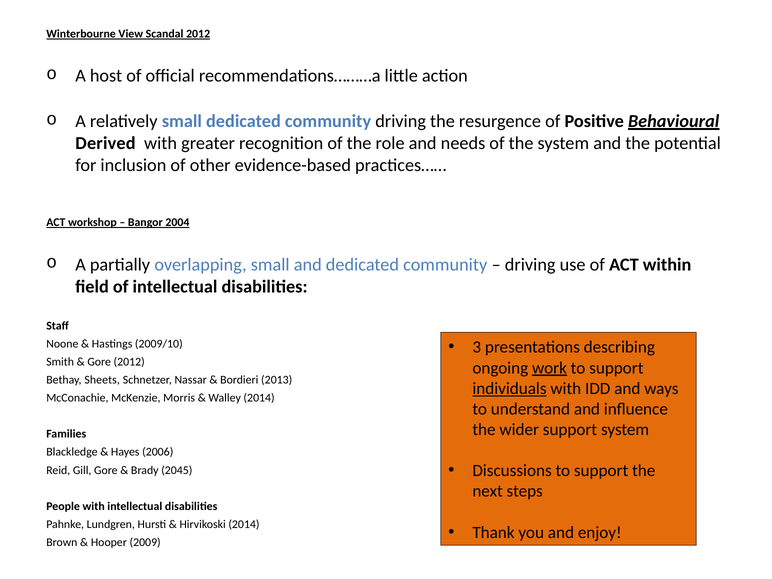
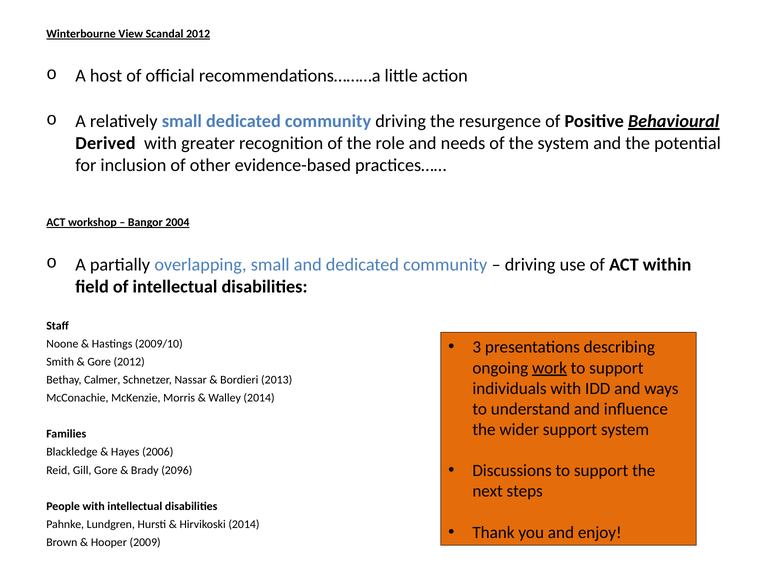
Sheets: Sheets -> Calmer (102, 380)
individuals underline: present -> none (510, 388)
2045: 2045 -> 2096 (177, 470)
